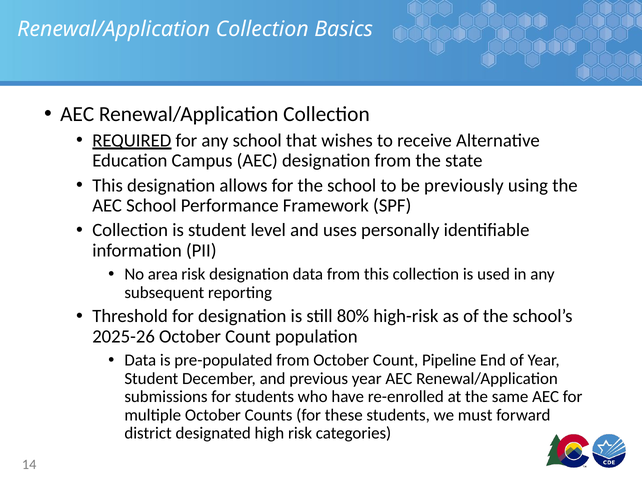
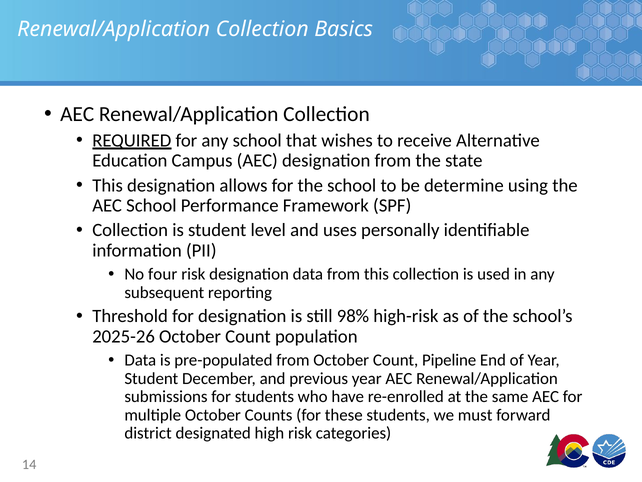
previously: previously -> determine (464, 185)
area: area -> four (163, 274)
80%: 80% -> 98% (353, 316)
